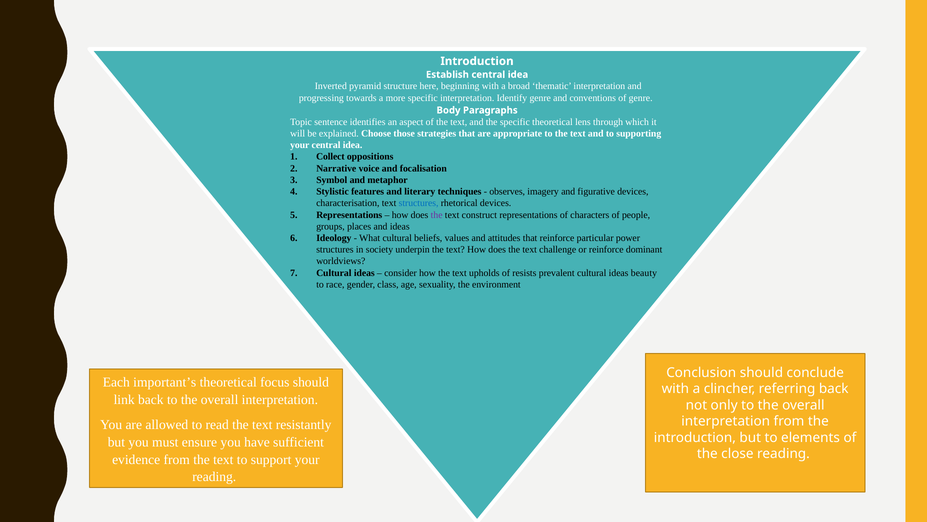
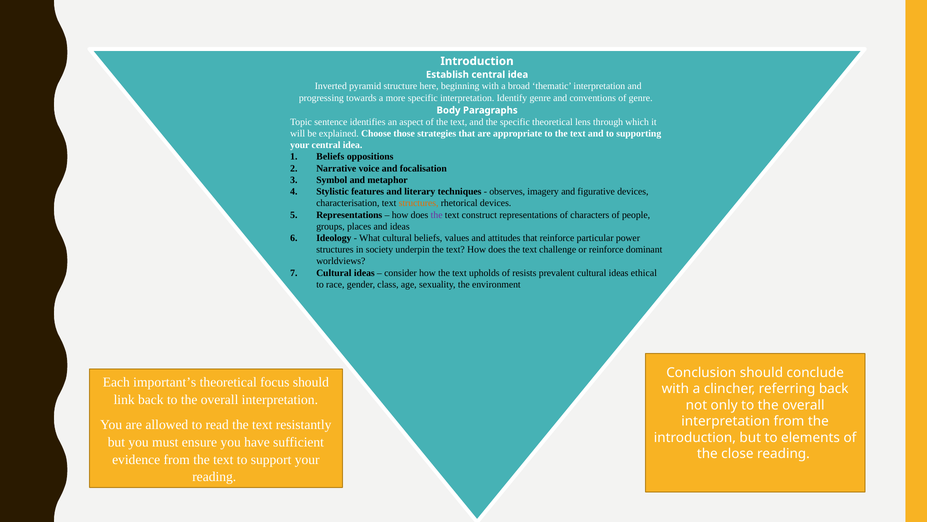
Collect: Collect -> Beliefs (330, 157)
structures colour: blue -> orange (419, 203)
beauty: beauty -> ethical (644, 273)
